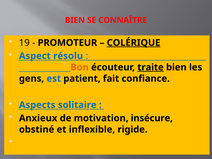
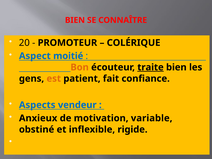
19: 19 -> 20 (24, 43)
COLÉRIQUE underline: present -> none (134, 43)
résolu: résolu -> moitié (68, 56)
est colour: blue -> orange (54, 79)
solitaire: solitaire -> vendeur (77, 105)
insécure: insécure -> variable (152, 118)
